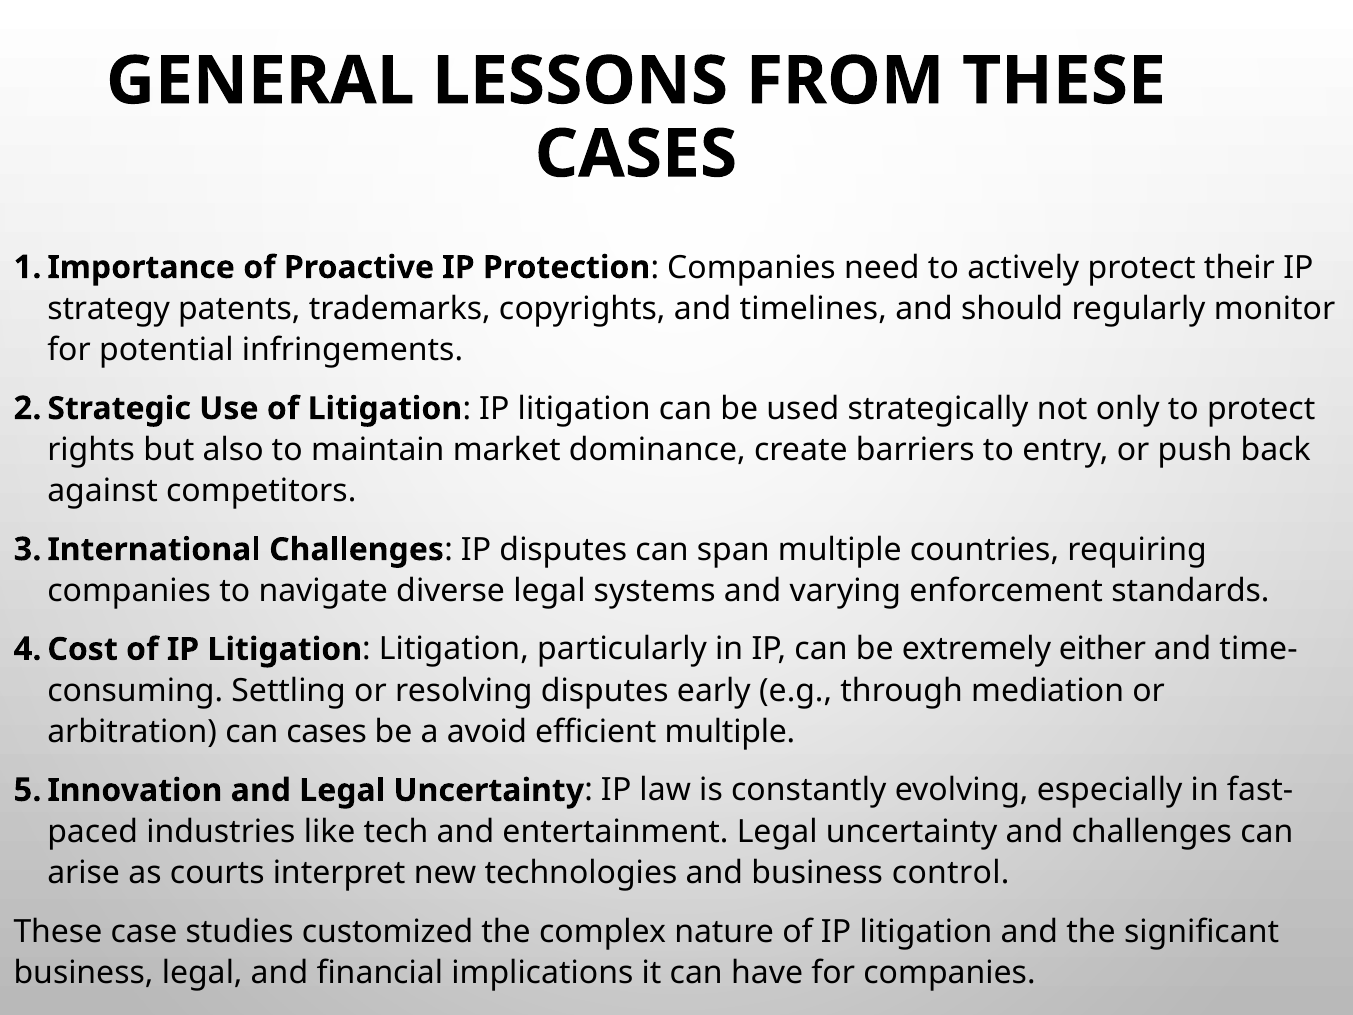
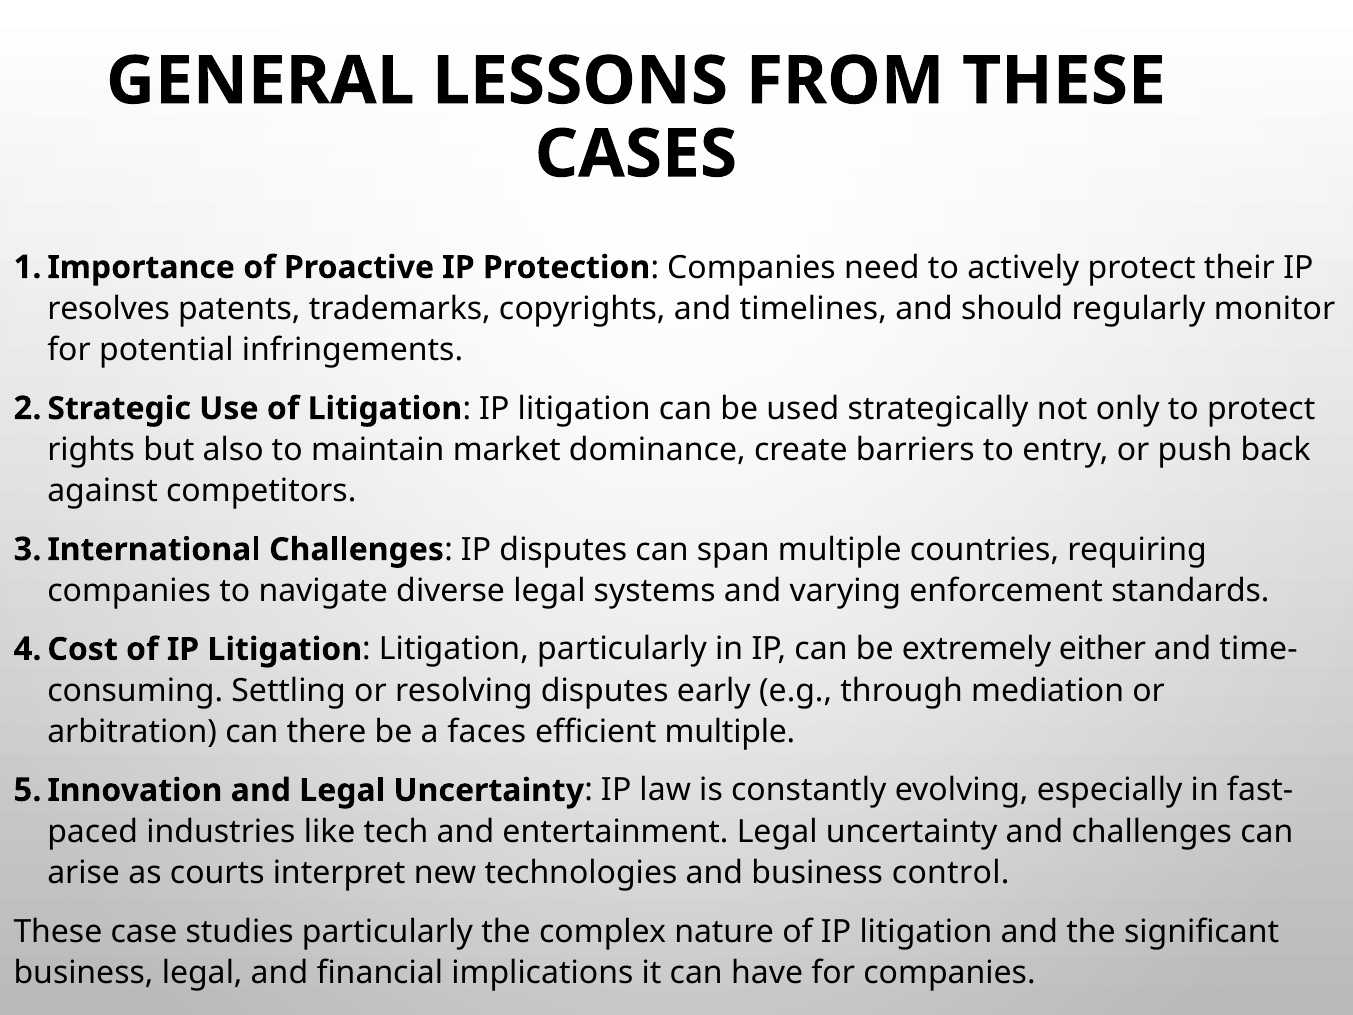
strategy: strategy -> resolves (109, 309)
can cases: cases -> there (327, 732)
avoid: avoid -> faces (487, 732)
studies customized: customized -> particularly (387, 931)
